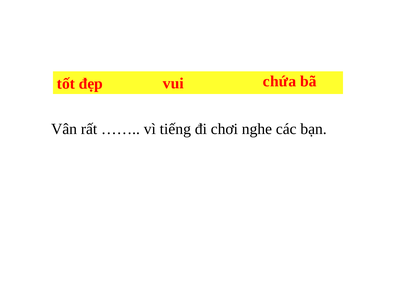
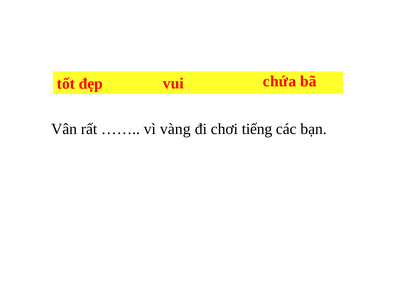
tiếng: tiếng -> vàng (175, 129)
nghe: nghe -> tiếng (257, 129)
